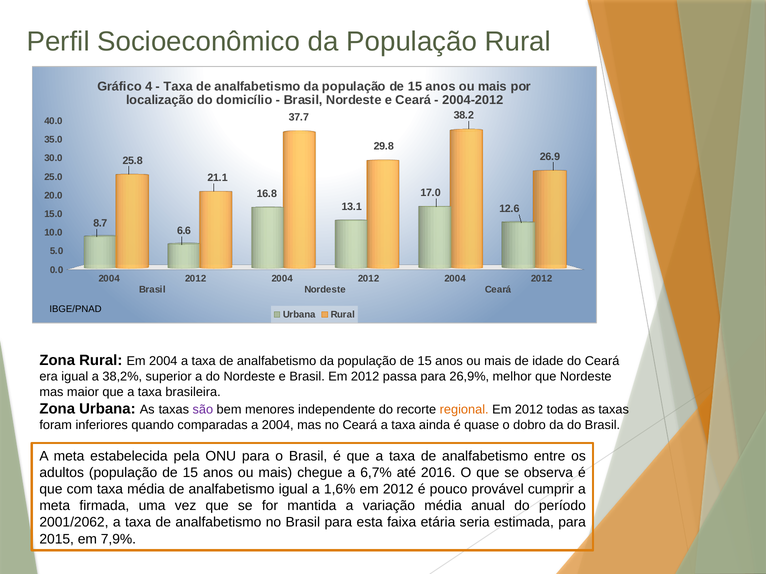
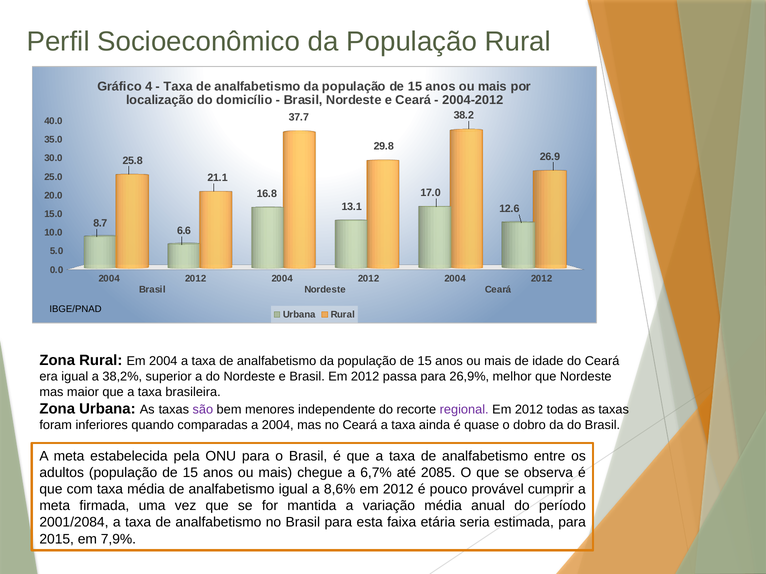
regional colour: orange -> purple (464, 410)
2016: 2016 -> 2085 (438, 473)
1,6%: 1,6% -> 8,6% (340, 490)
2001/2062: 2001/2062 -> 2001/2084 (74, 523)
